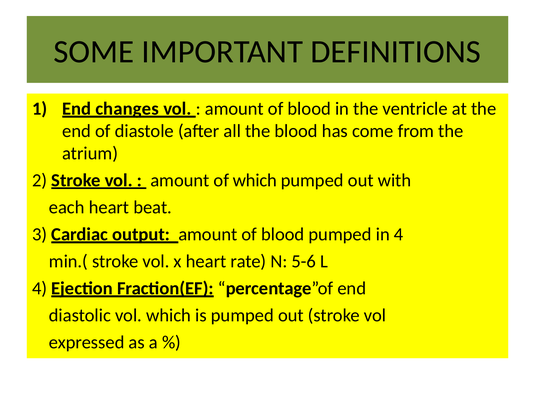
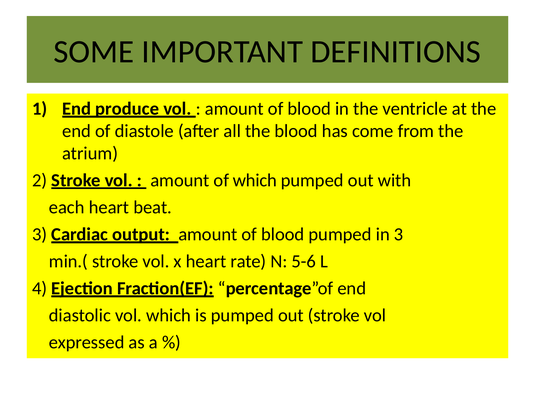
changes: changes -> produce (127, 109)
in 4: 4 -> 3 (399, 234)
